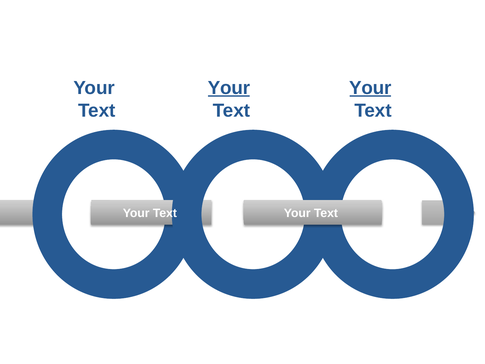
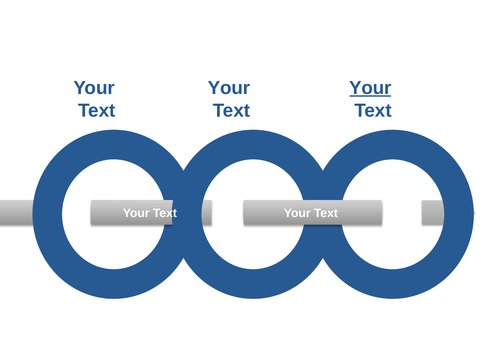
Your underline: present -> none (229, 88)
